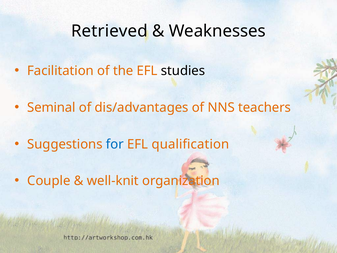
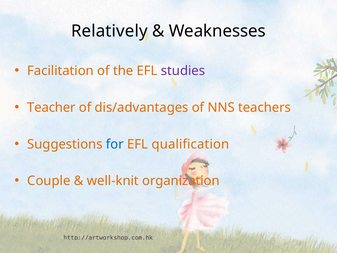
Retrieved: Retrieved -> Relatively (109, 31)
studies colour: black -> purple (183, 71)
Seminal: Seminal -> Teacher (51, 107)
